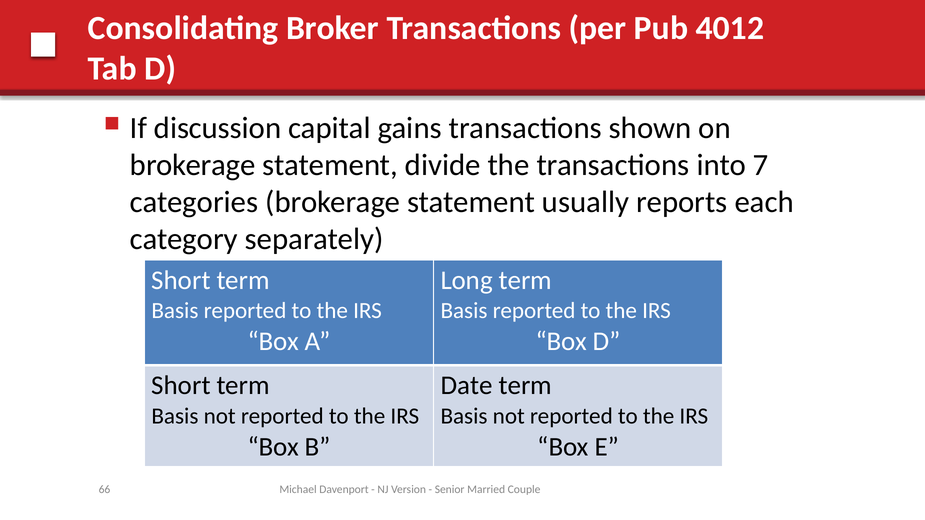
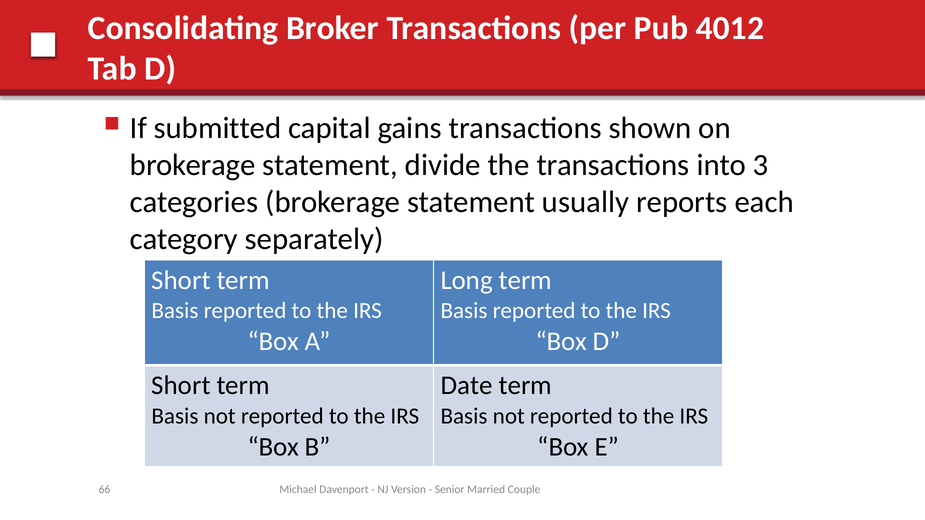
discussion: discussion -> submitted (218, 128)
7: 7 -> 3 (761, 165)
